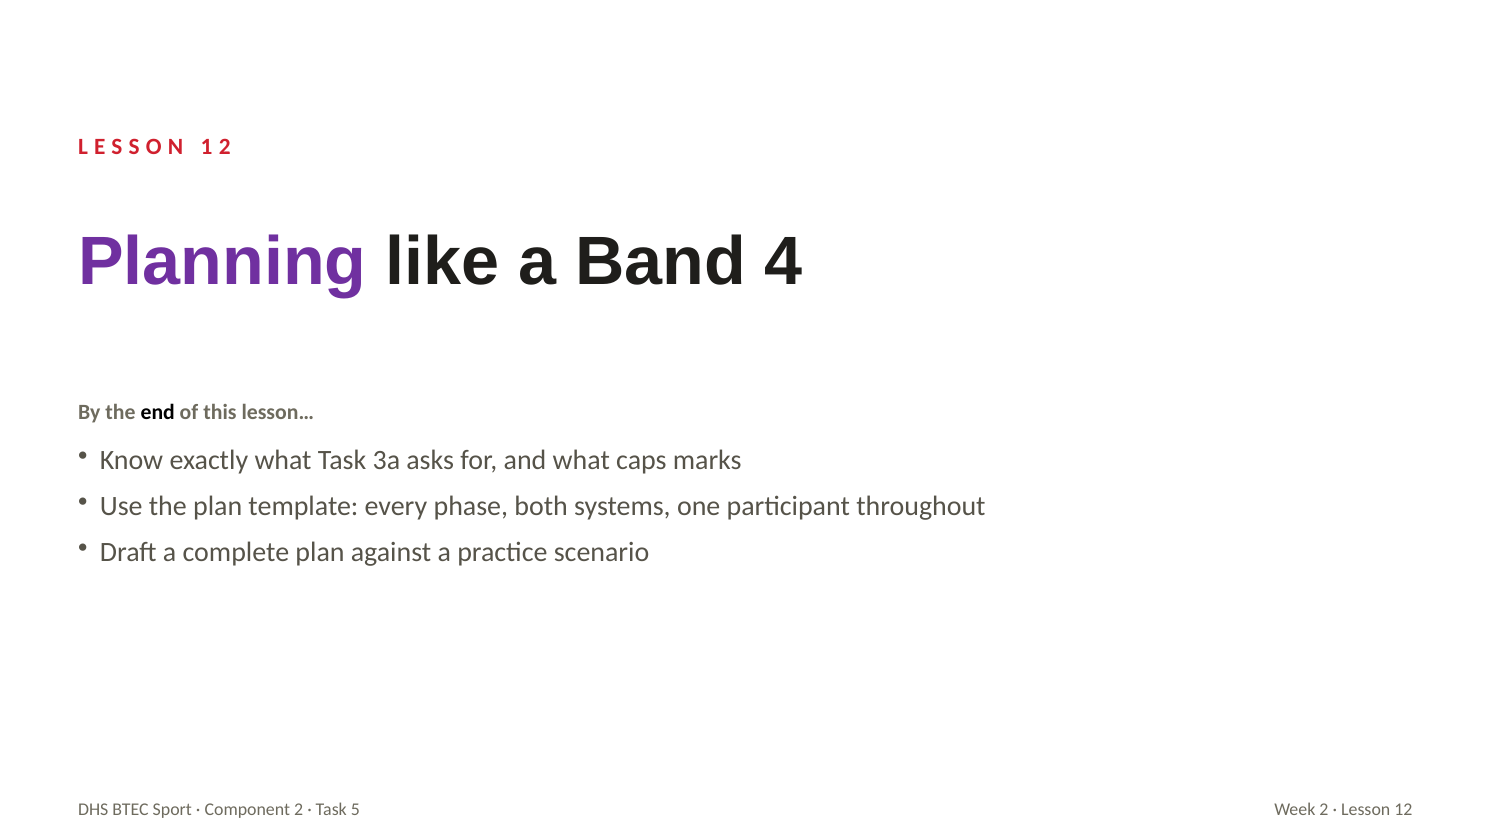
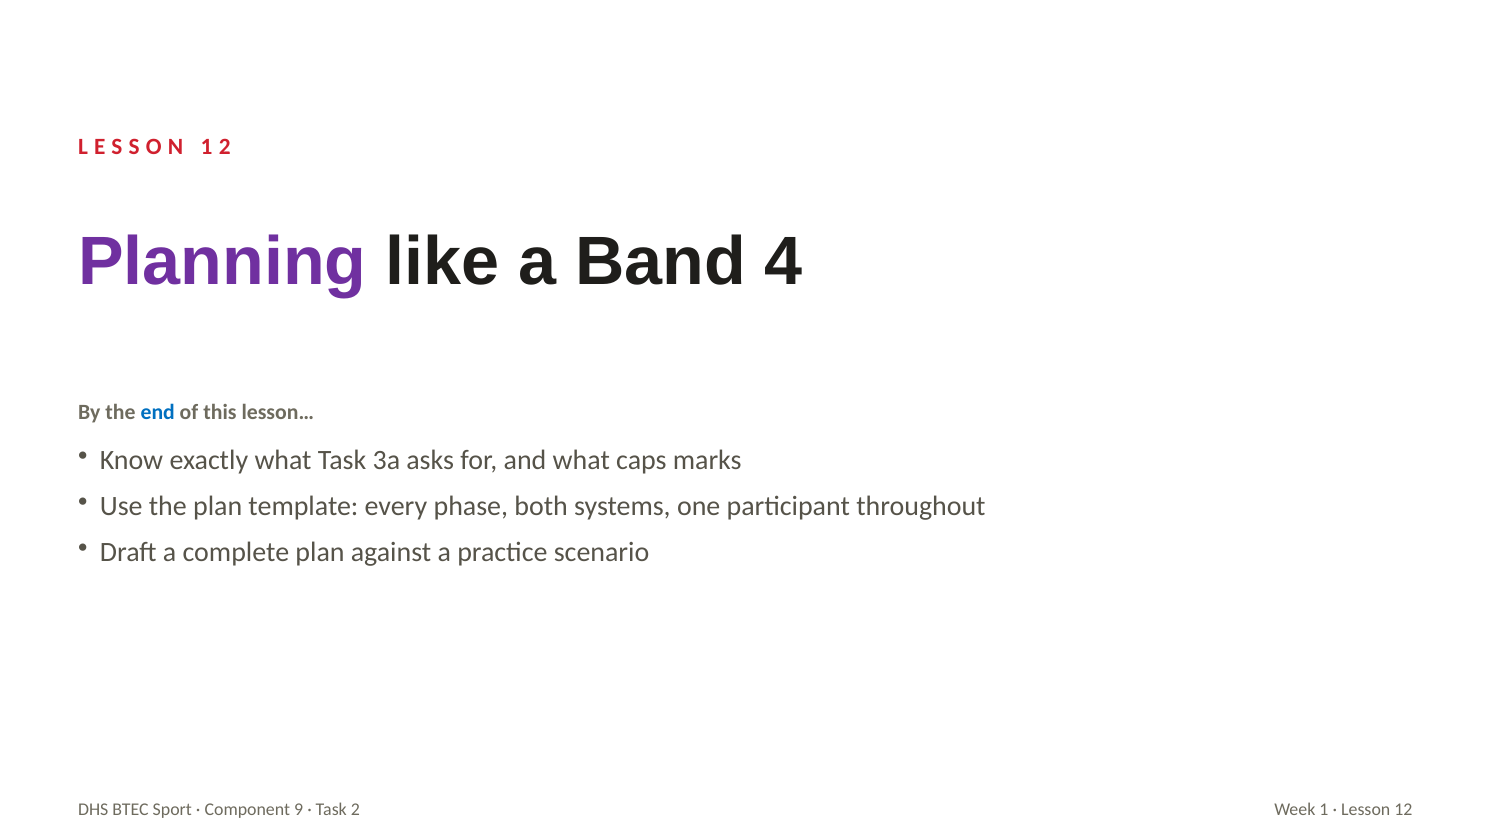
end colour: black -> blue (158, 412)
Component 2: 2 -> 9 (299, 810)
Task 5: 5 -> 2 (355, 810)
Week 2: 2 -> 1 (1324, 810)
